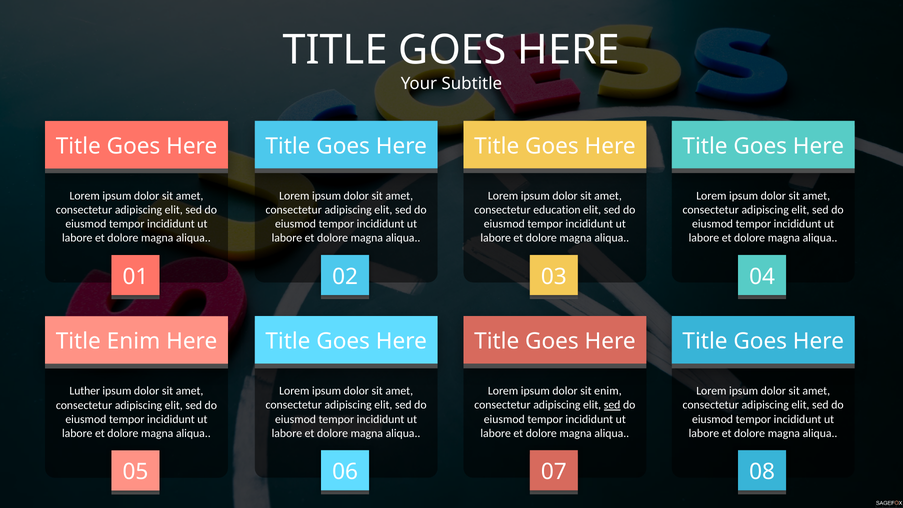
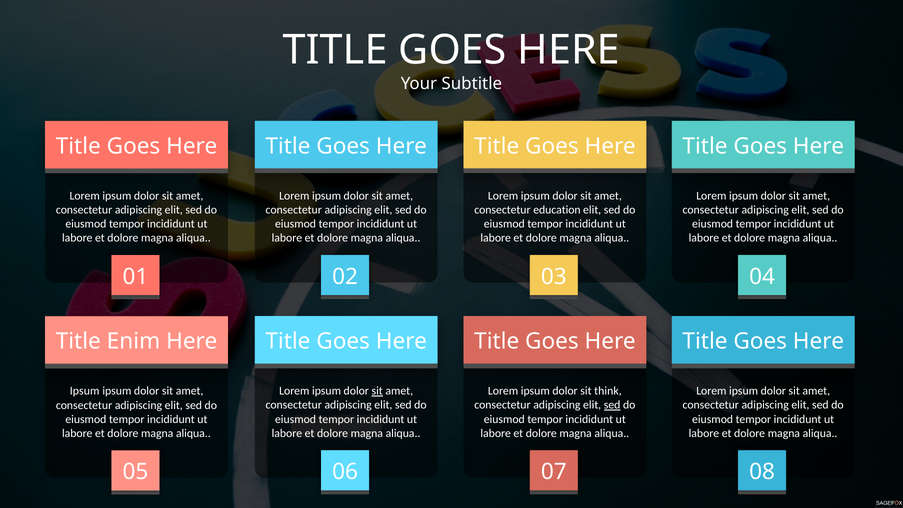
sit underline: none -> present (377, 391)
sit enim: enim -> think (608, 391)
Luther: Luther -> Ipsum (85, 391)
